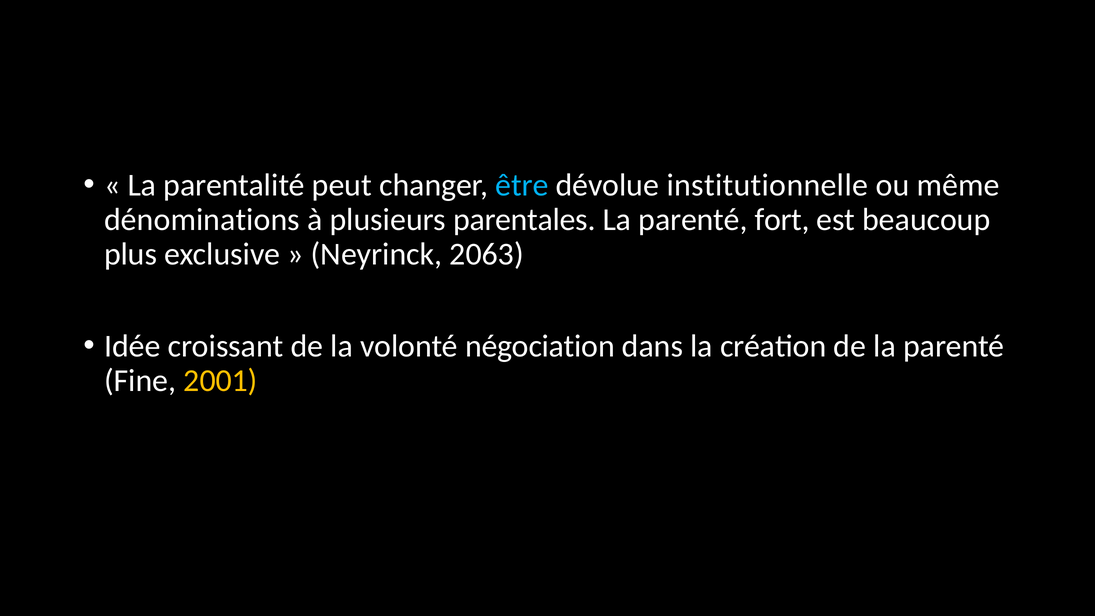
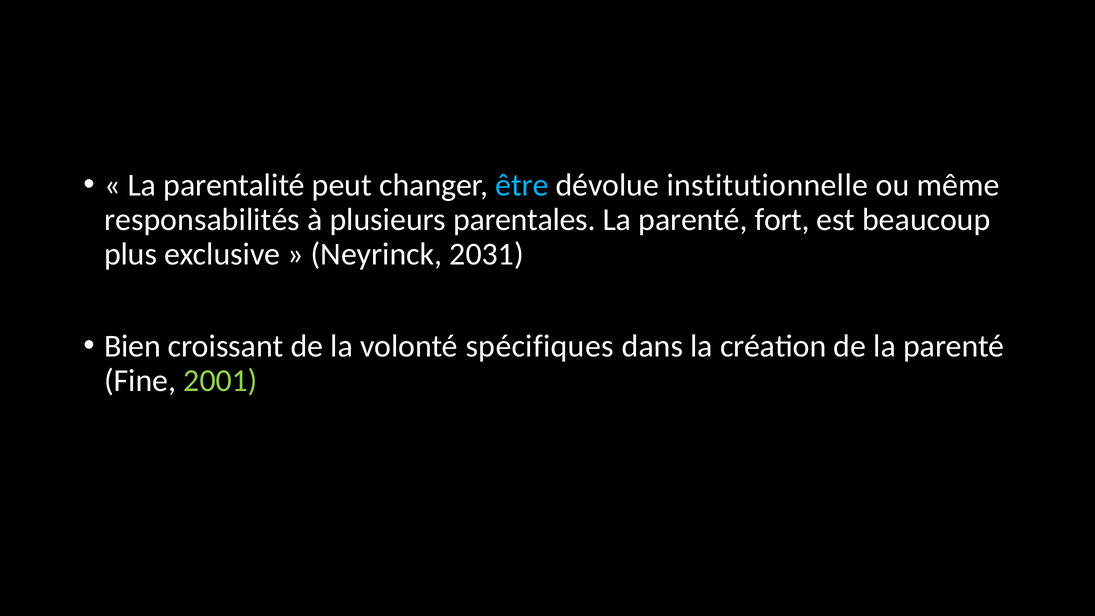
dénominations: dénominations -> responsabilités (202, 220)
2063: 2063 -> 2031 (487, 254)
Idée: Idée -> Bien (132, 346)
négociation: négociation -> spécifiques (540, 346)
2001 colour: yellow -> light green (221, 380)
